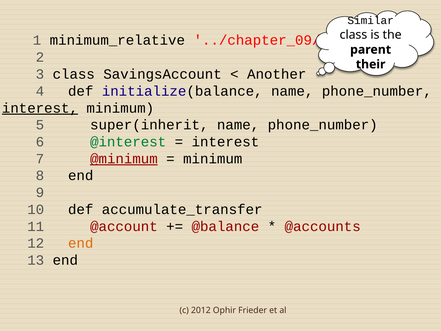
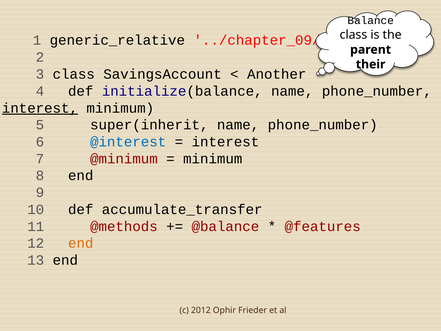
Similar: Similar -> Balance (371, 21)
minimum_relative: minimum_relative -> generic_relative (117, 40)
@interest colour: green -> blue (128, 142)
@minimum underline: present -> none (124, 159)
@account: @account -> @methods (124, 226)
@accounts: @accounts -> @features (323, 226)
